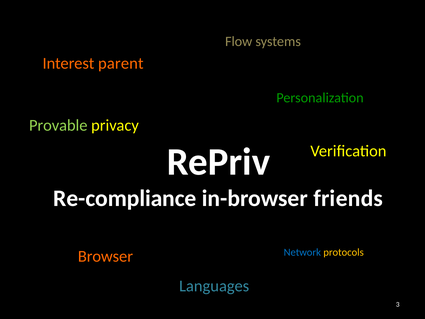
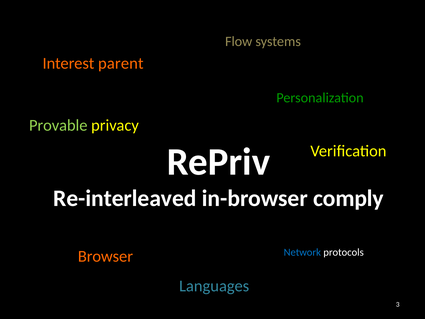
Re-compliance: Re-compliance -> Re-interleaved (125, 198)
friends: friends -> comply (348, 198)
protocols colour: yellow -> white (344, 252)
